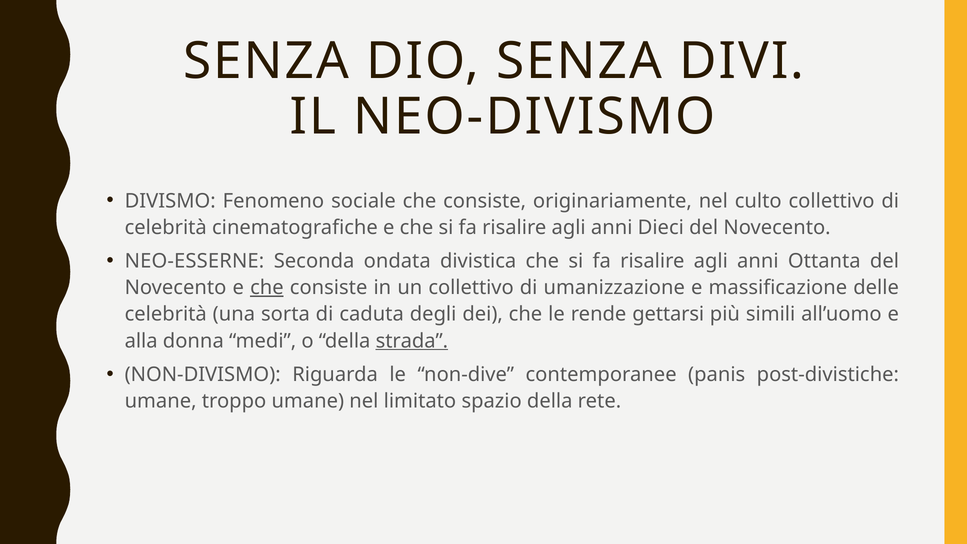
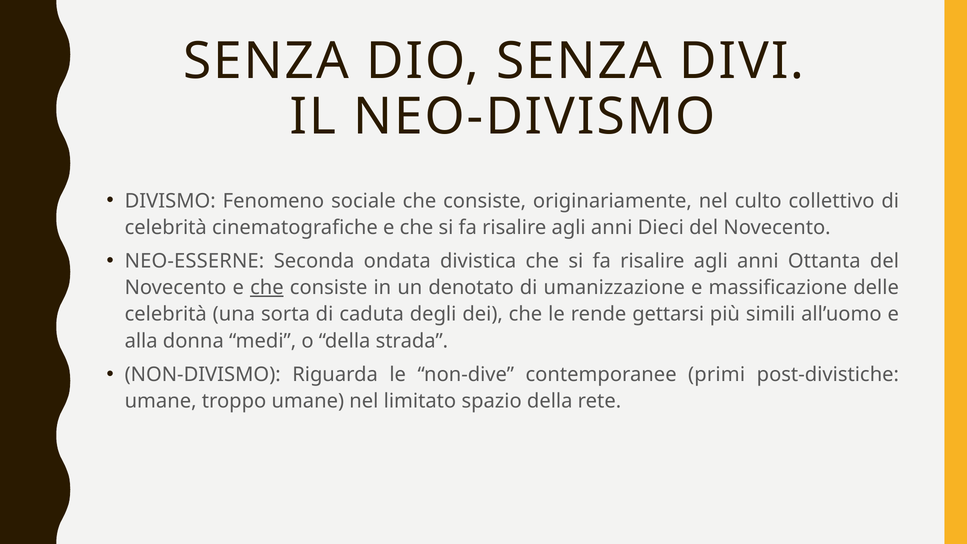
un collettivo: collettivo -> denotato (471, 288)
strada underline: present -> none (412, 341)
panis: panis -> primi (717, 374)
